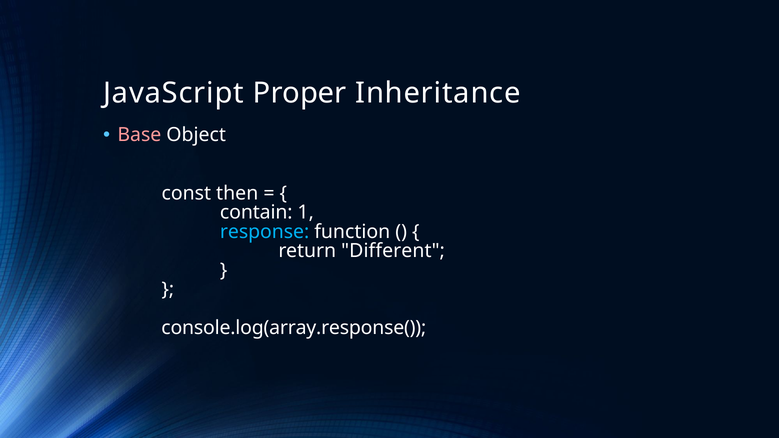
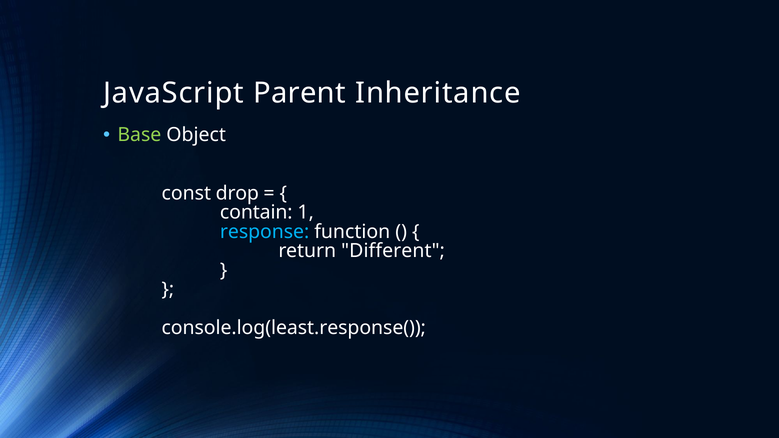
Proper: Proper -> Parent (299, 93)
Base colour: pink -> light green (139, 135)
then: then -> drop (237, 193)
console.log(array.response(: console.log(array.response( -> console.log(least.response( (294, 328)
